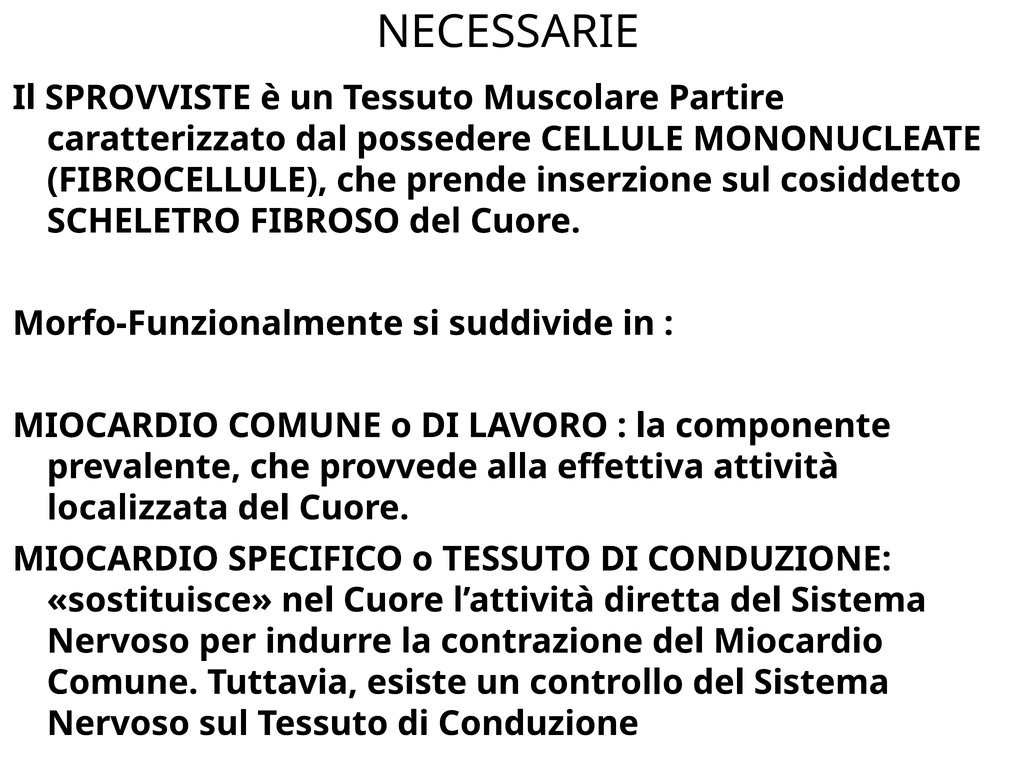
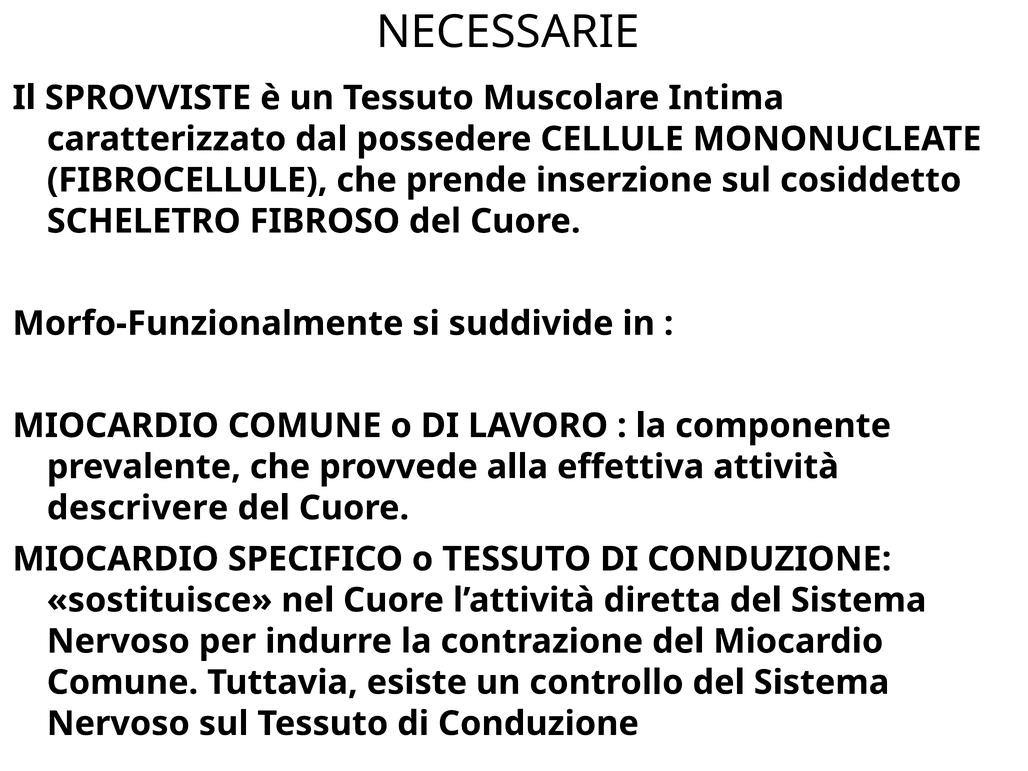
Partire: Partire -> Intima (726, 98)
localizzata: localizzata -> descrivere (138, 508)
